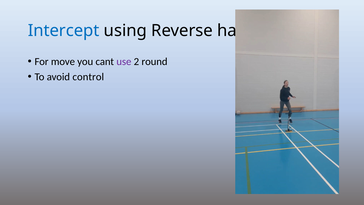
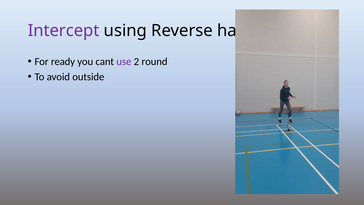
Intercept colour: blue -> purple (64, 31)
move: move -> ready (63, 62)
control: control -> outside (88, 77)
